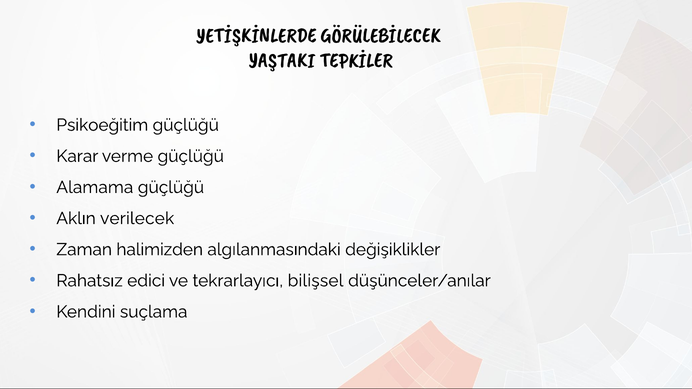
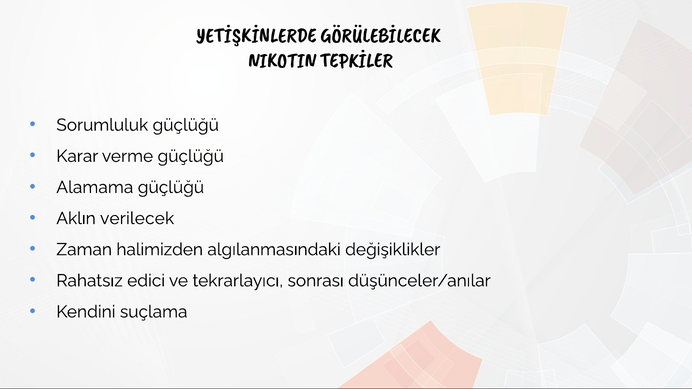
YAŞTAKI: YAŞTAKI -> NIKOTIN (282, 61)
Psikoeğitim: Psikoeğitim -> Sorumluluk (102, 125)
bilişsel: bilişsel -> sonrası (316, 281)
